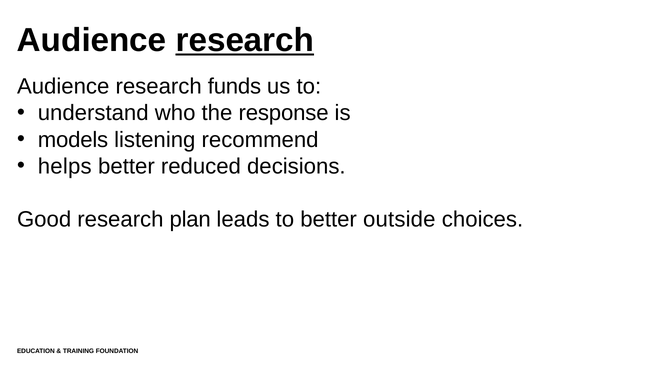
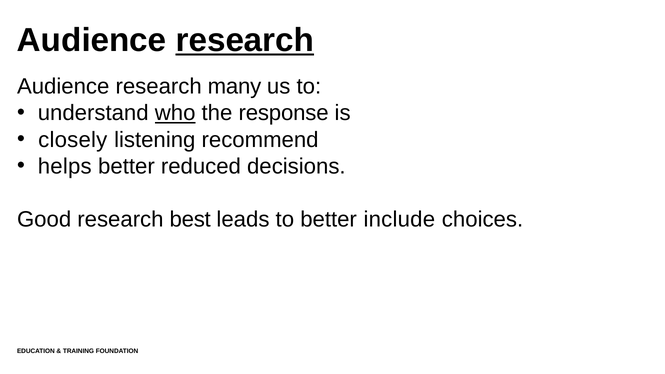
funds: funds -> many (235, 87)
who underline: none -> present (175, 113)
models: models -> closely (73, 140)
plan: plan -> best (190, 220)
outside: outside -> include (399, 220)
